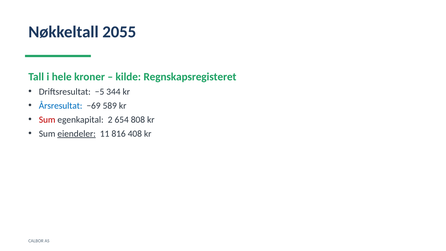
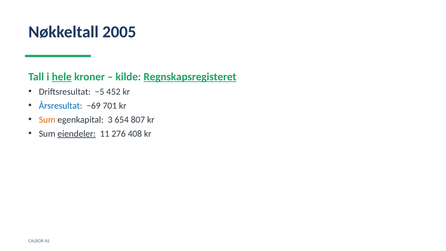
2055: 2055 -> 2005 (119, 32)
hele underline: none -> present (62, 77)
Regnskapsregisteret underline: none -> present (190, 77)
344: 344 -> 452 (113, 92)
589: 589 -> 701 (110, 106)
Sum colour: red -> orange (47, 120)
2: 2 -> 3 (110, 120)
808: 808 -> 807 (138, 120)
816: 816 -> 276 (119, 134)
